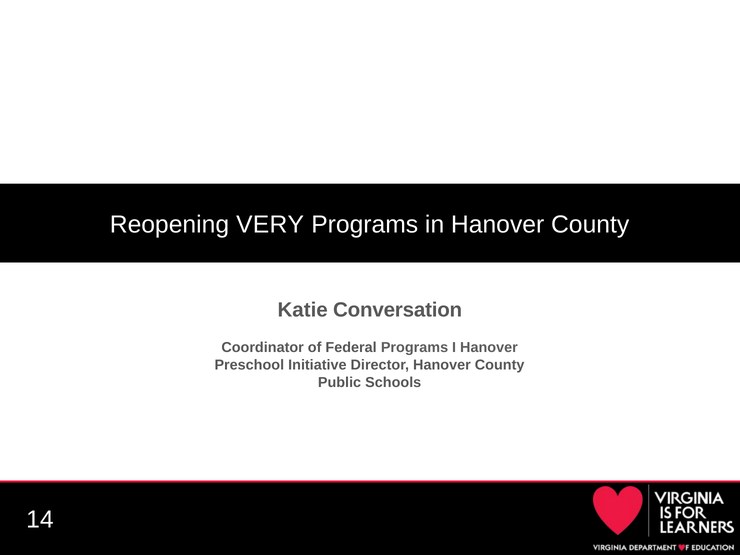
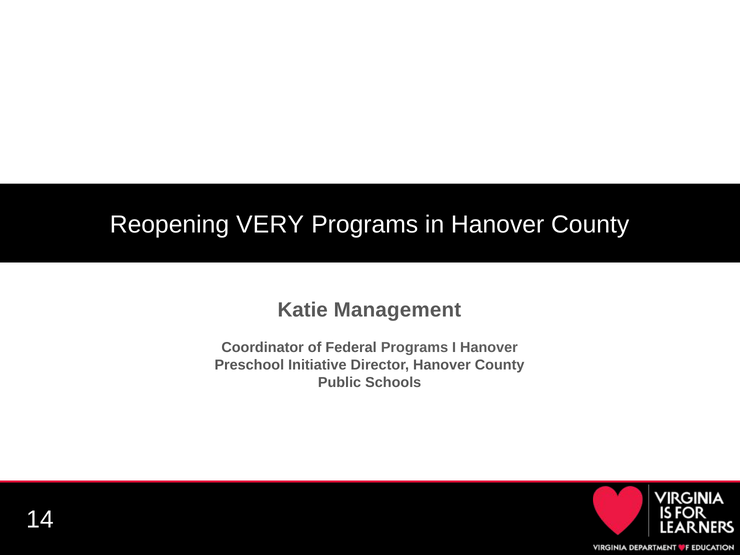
Conversation: Conversation -> Management (397, 310)
